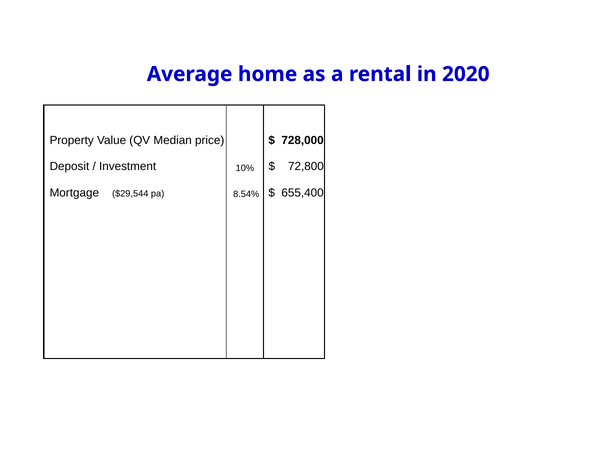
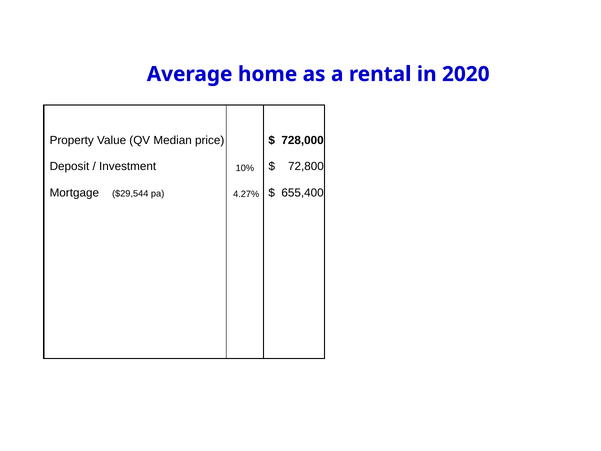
8.54%: 8.54% -> 4.27% (246, 194)
